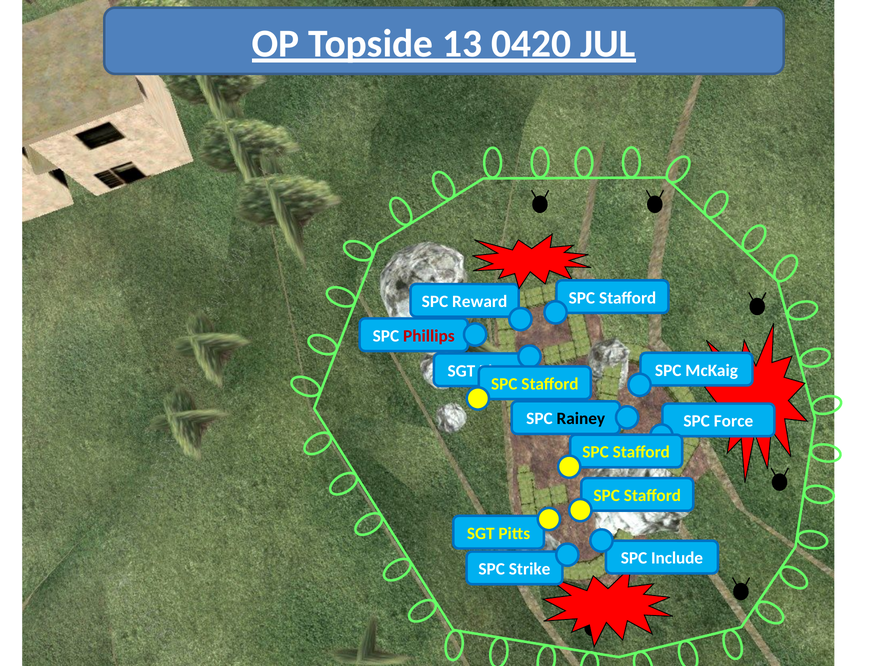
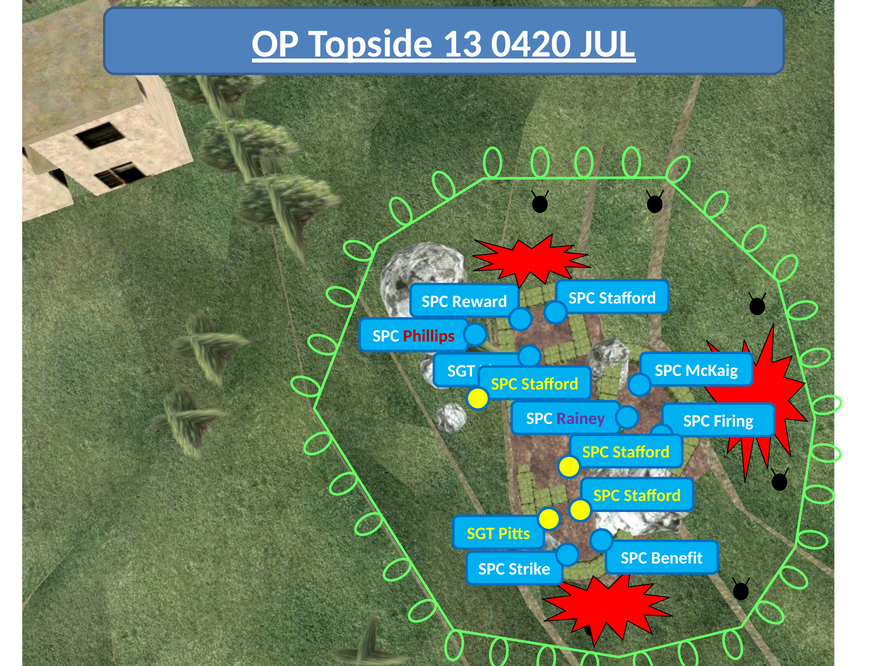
Rainey colour: black -> purple (581, 419)
Force: Force -> Firing (734, 421)
Include: Include -> Benefit (677, 558)
